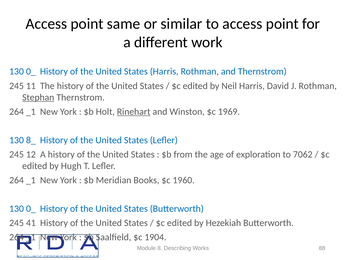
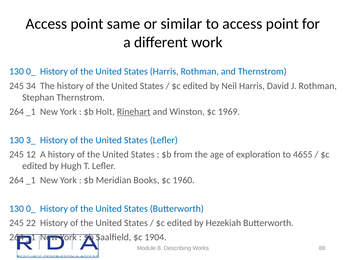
11: 11 -> 34 (31, 86)
Stephan underline: present -> none (38, 97)
8_: 8_ -> 3_ (31, 140)
7062: 7062 -> 4655 (303, 154)
41: 41 -> 22 (31, 223)
